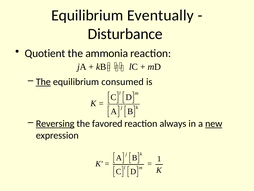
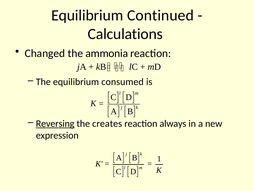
Eventually: Eventually -> Continued (160, 15)
Disturbance: Disturbance -> Calculations (125, 34)
Quotient: Quotient -> Changed (45, 53)
The underline: present -> none (43, 82)
favored: favored -> creates (107, 123)
new underline: present -> none (214, 123)
